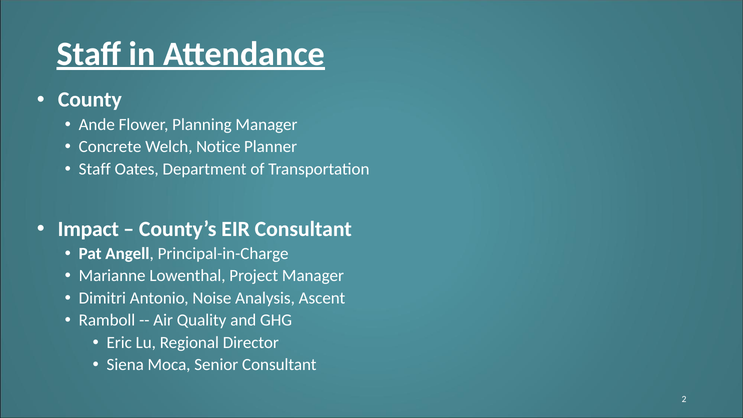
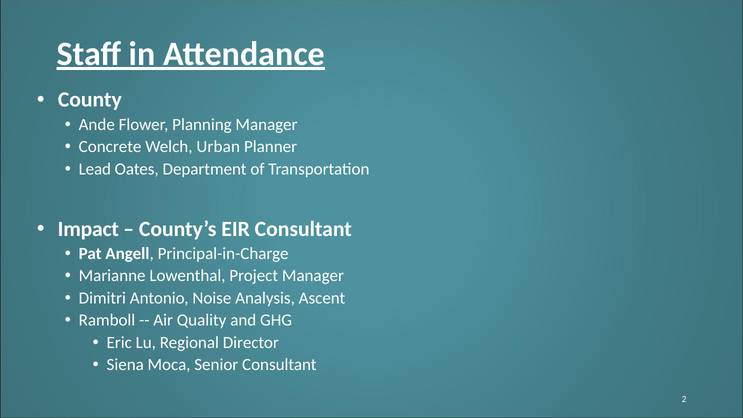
Notice: Notice -> Urban (218, 147)
Staff: Staff -> Lead (95, 169)
